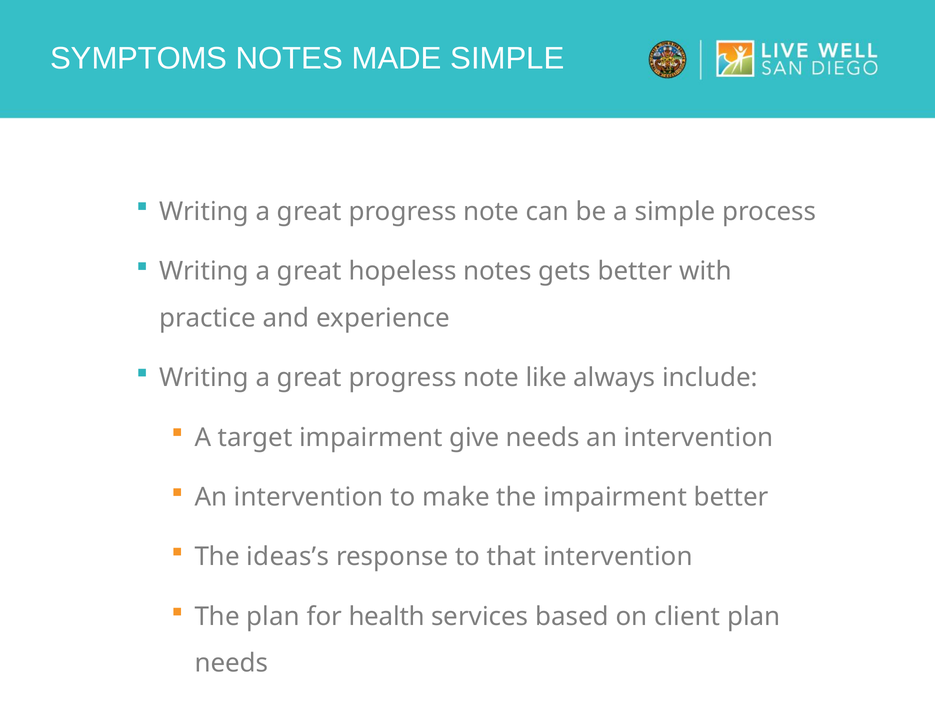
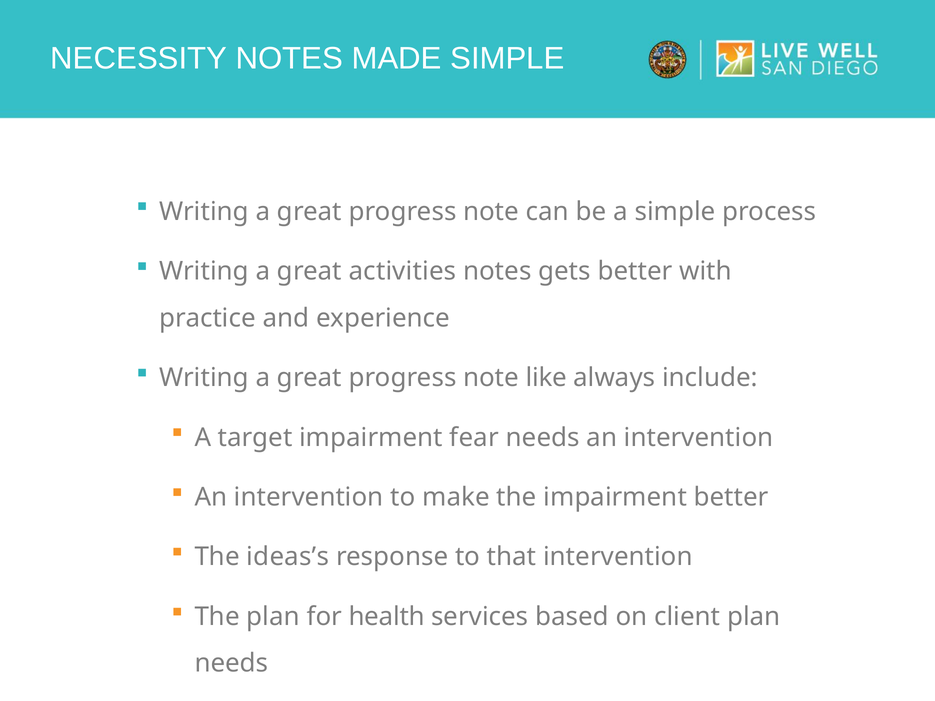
SYMPTOMS: SYMPTOMS -> NECESSITY (139, 59)
hopeless: hopeless -> activities (402, 271)
give: give -> fear (474, 438)
